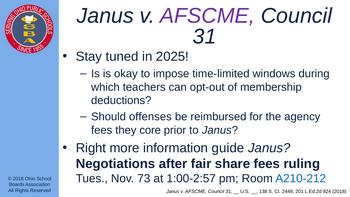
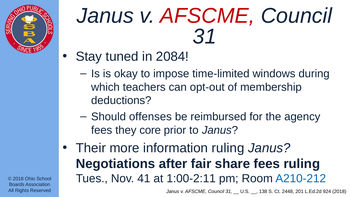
AFSCME colour: purple -> red (207, 16)
2025: 2025 -> 2084 (172, 56)
Right: Right -> Their (91, 148)
information guide: guide -> ruling (228, 148)
73: 73 -> 41 (144, 178)
1:00-2:57: 1:00-2:57 -> 1:00-2:11 (191, 178)
